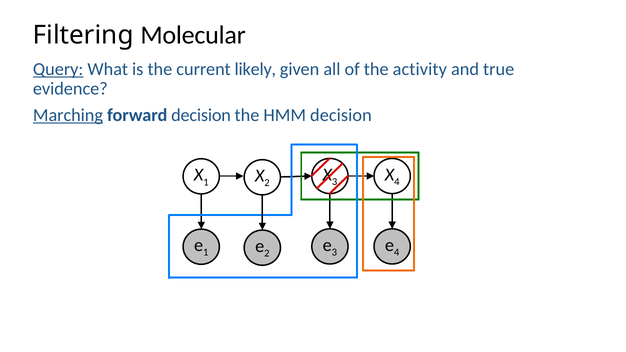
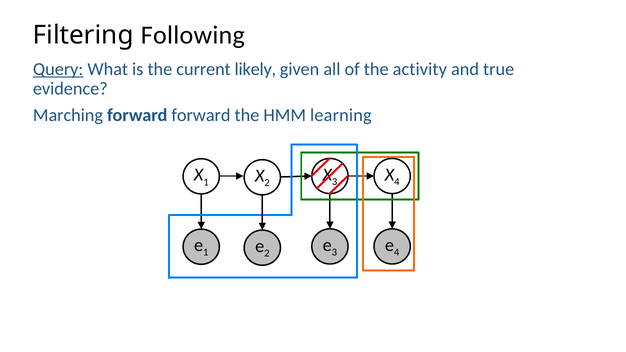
Molecular: Molecular -> Following (193, 35)
Marching underline: present -> none (68, 115)
forward decision: decision -> forward (201, 115)
HMM decision: decision -> learning (341, 115)
